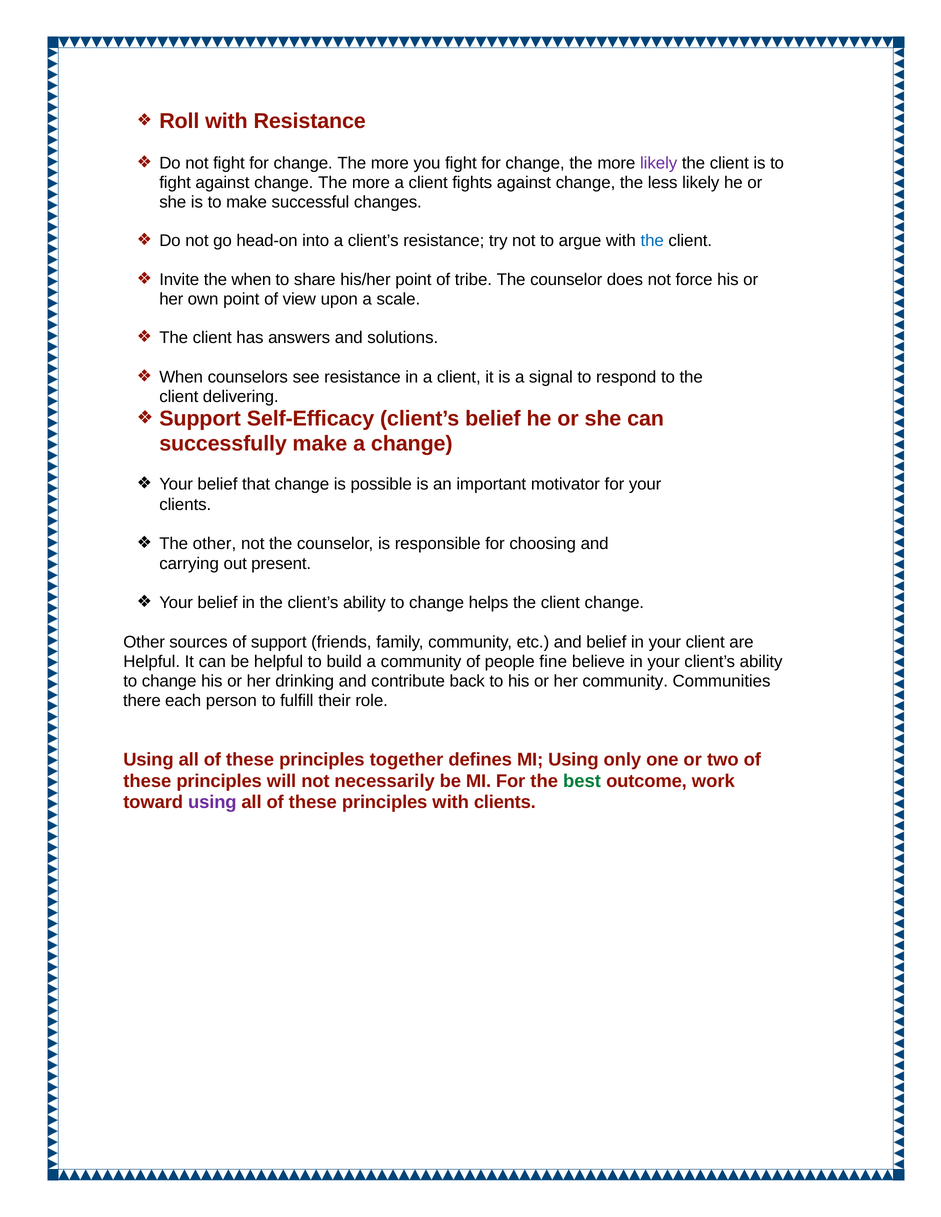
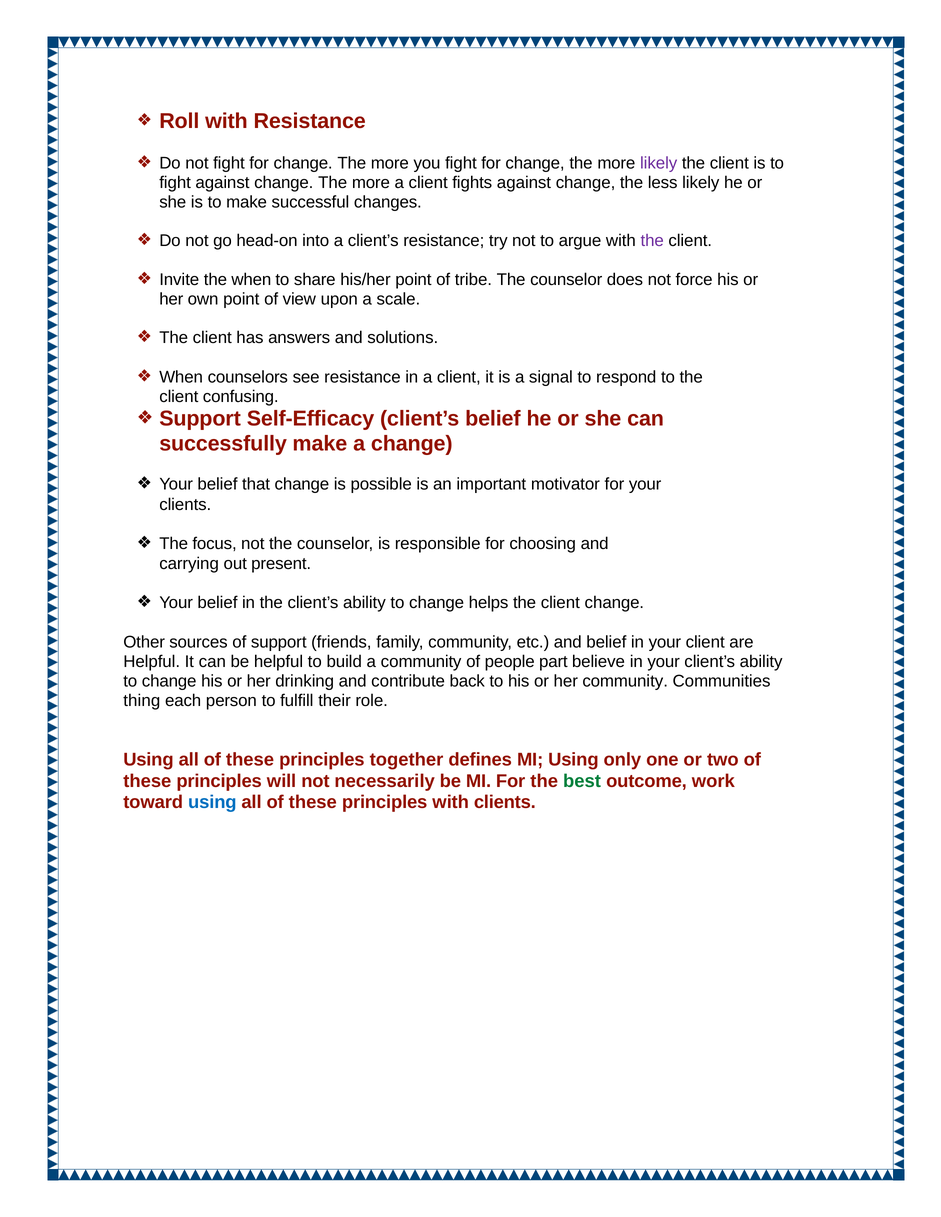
the colour: blue -> purple (652, 241)
delivering: delivering -> confusing (241, 397)
The other: other -> focus (215, 544)
fine: fine -> part (553, 662)
there: there -> thing (142, 701)
using colour: purple -> blue (212, 803)
